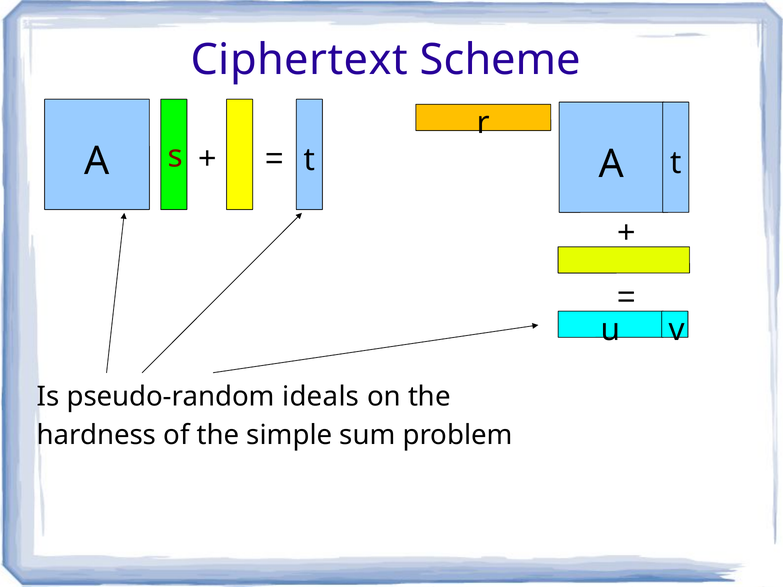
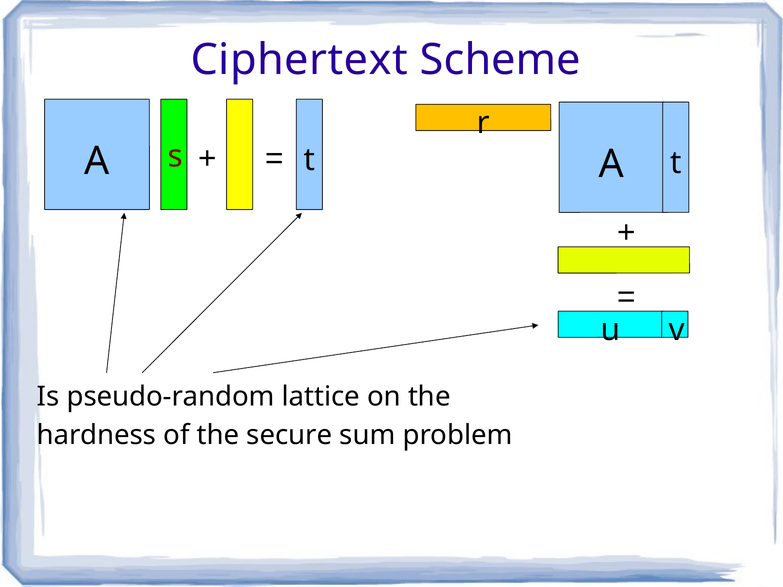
ideals: ideals -> lattice (321, 397)
simple: simple -> secure (289, 435)
